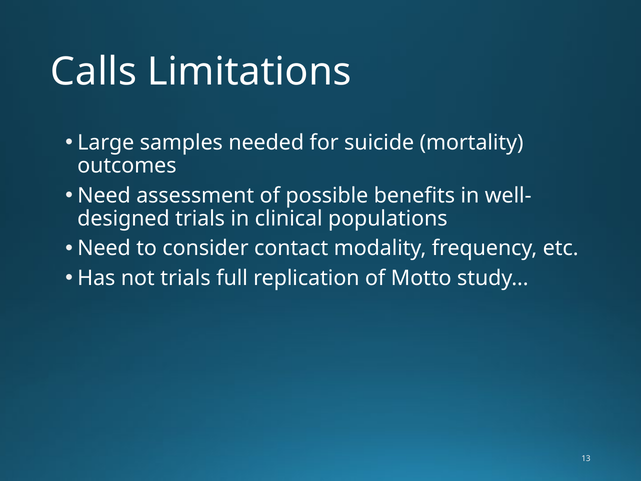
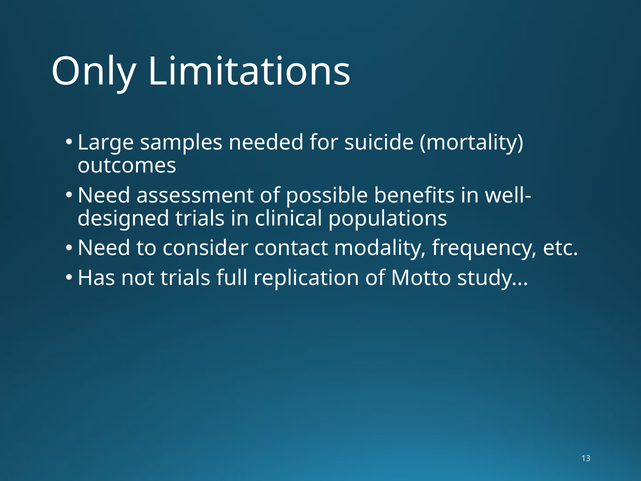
Calls: Calls -> Only (94, 72)
